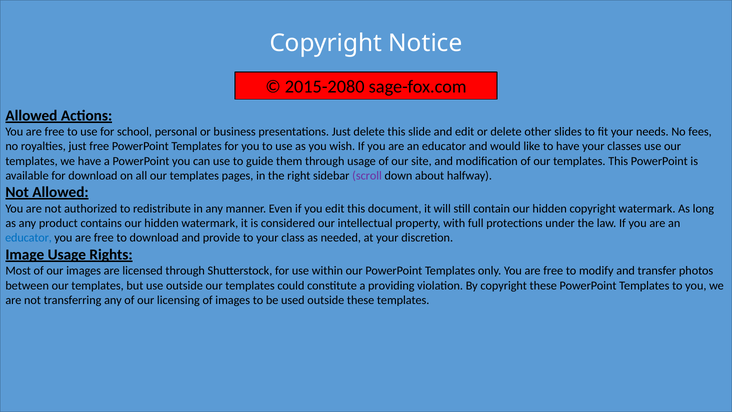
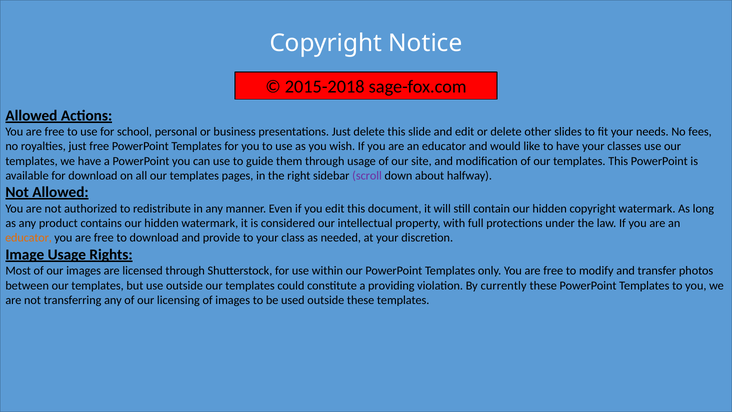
2015-2080: 2015-2080 -> 2015-2018 (325, 87)
educator colour: blue -> orange (28, 238)
By copyright: copyright -> currently (504, 285)
